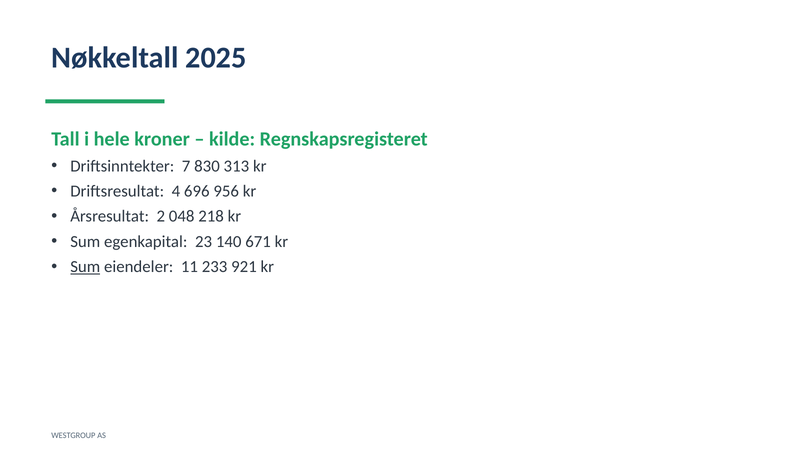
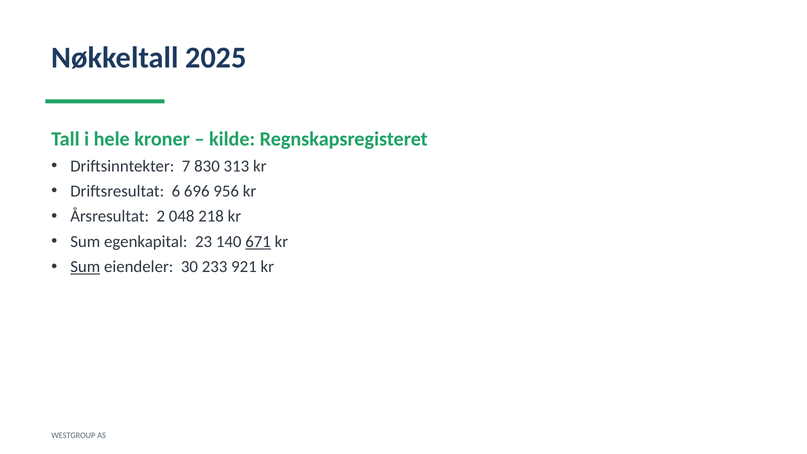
4: 4 -> 6 (176, 191)
671 underline: none -> present (258, 242)
11: 11 -> 30 (189, 267)
